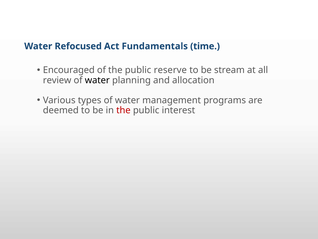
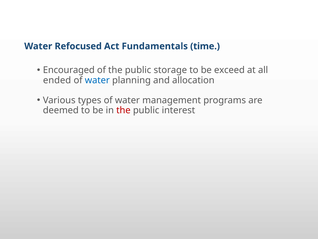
reserve: reserve -> storage (170, 70)
stream: stream -> exceed (229, 70)
review: review -> ended (57, 80)
water colour: black -> blue (97, 80)
